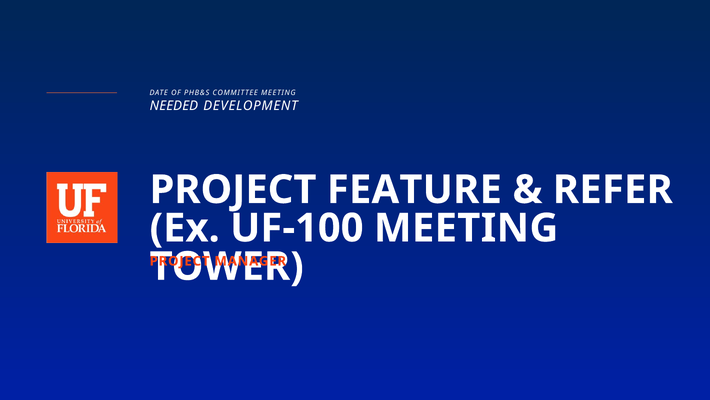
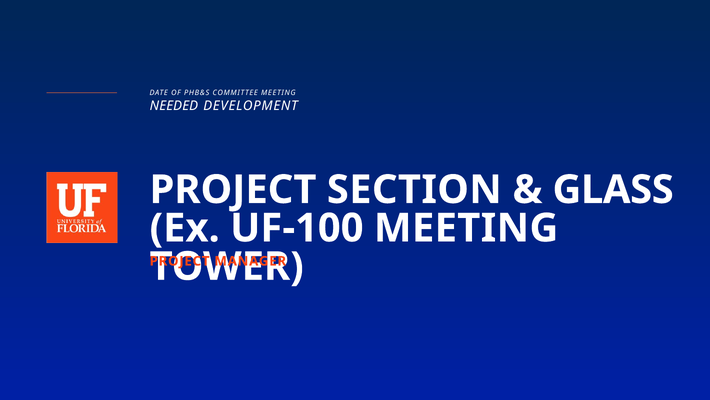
FEATURE: FEATURE -> SECTION (414, 190)
REFER: REFER -> GLASS (613, 190)
